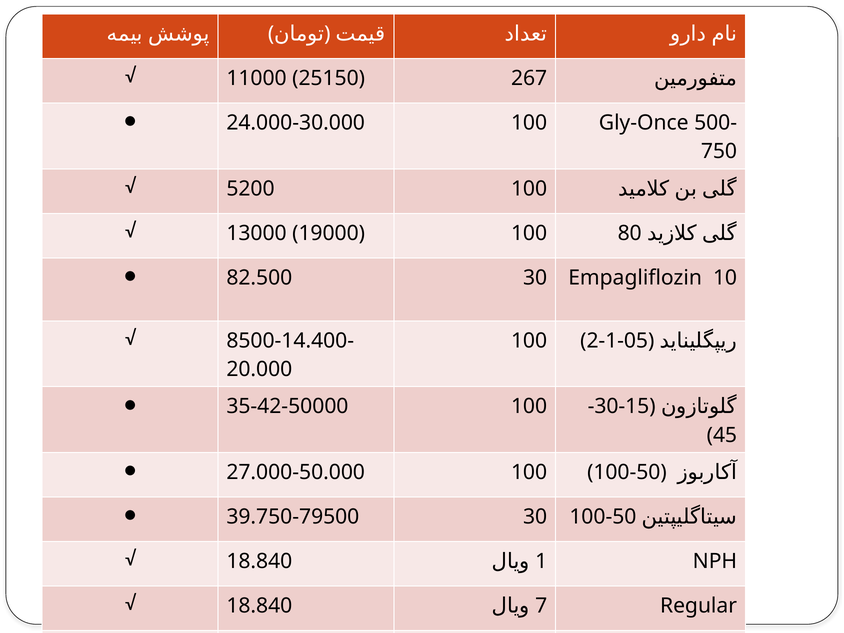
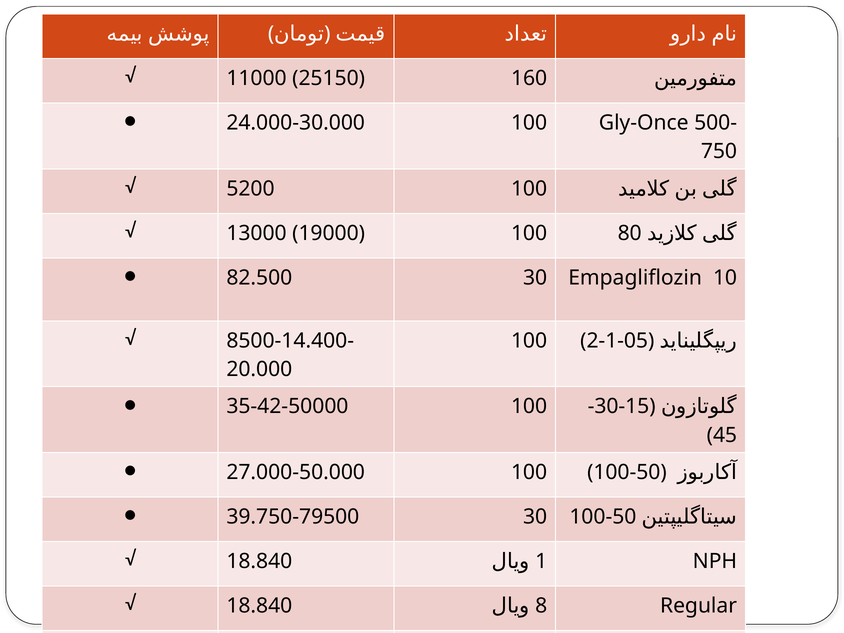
267: 267 -> 160 (529, 78)
7: 7 -> 8 (541, 606)
